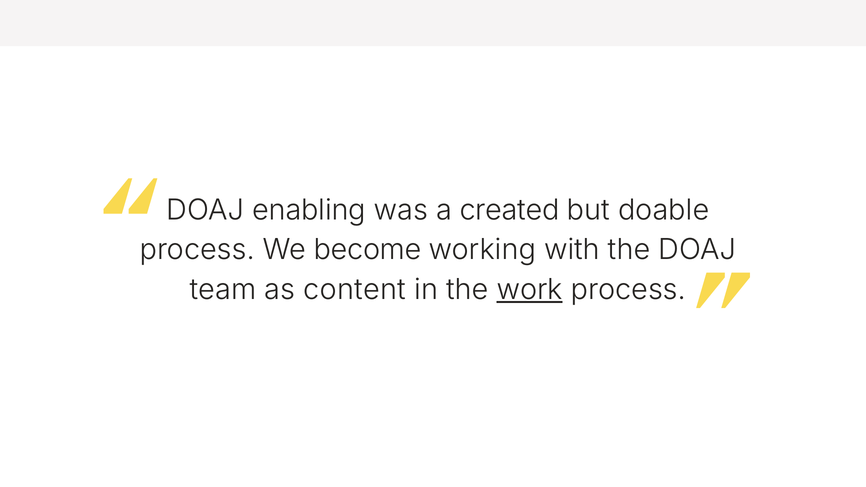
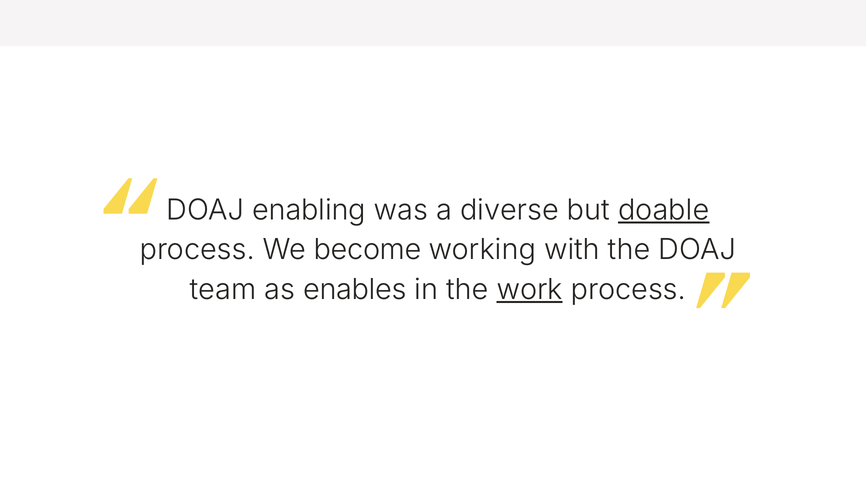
created: created -> diverse (509, 210)
doable underline: none -> present (664, 210)
content: content -> enables (355, 290)
